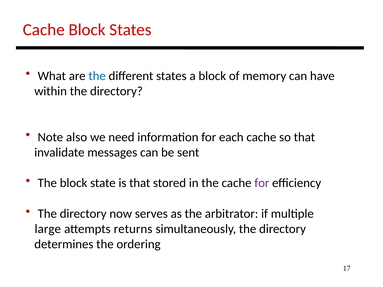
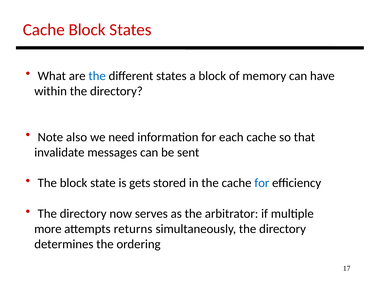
is that: that -> gets (140, 183)
for colour: purple -> blue (262, 183)
large: large -> more (48, 229)
